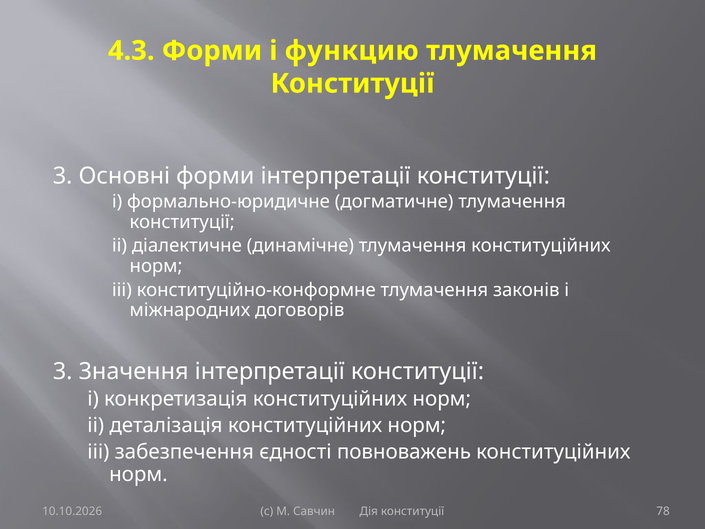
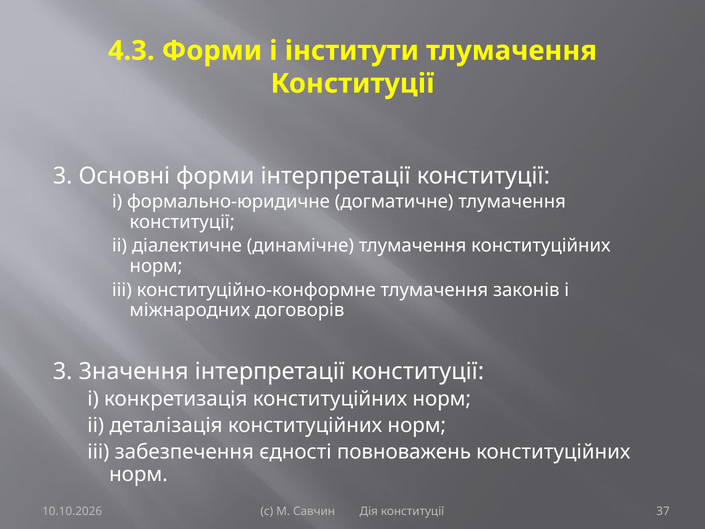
функцию: функцию -> інститути (352, 51)
78: 78 -> 37 (663, 511)
